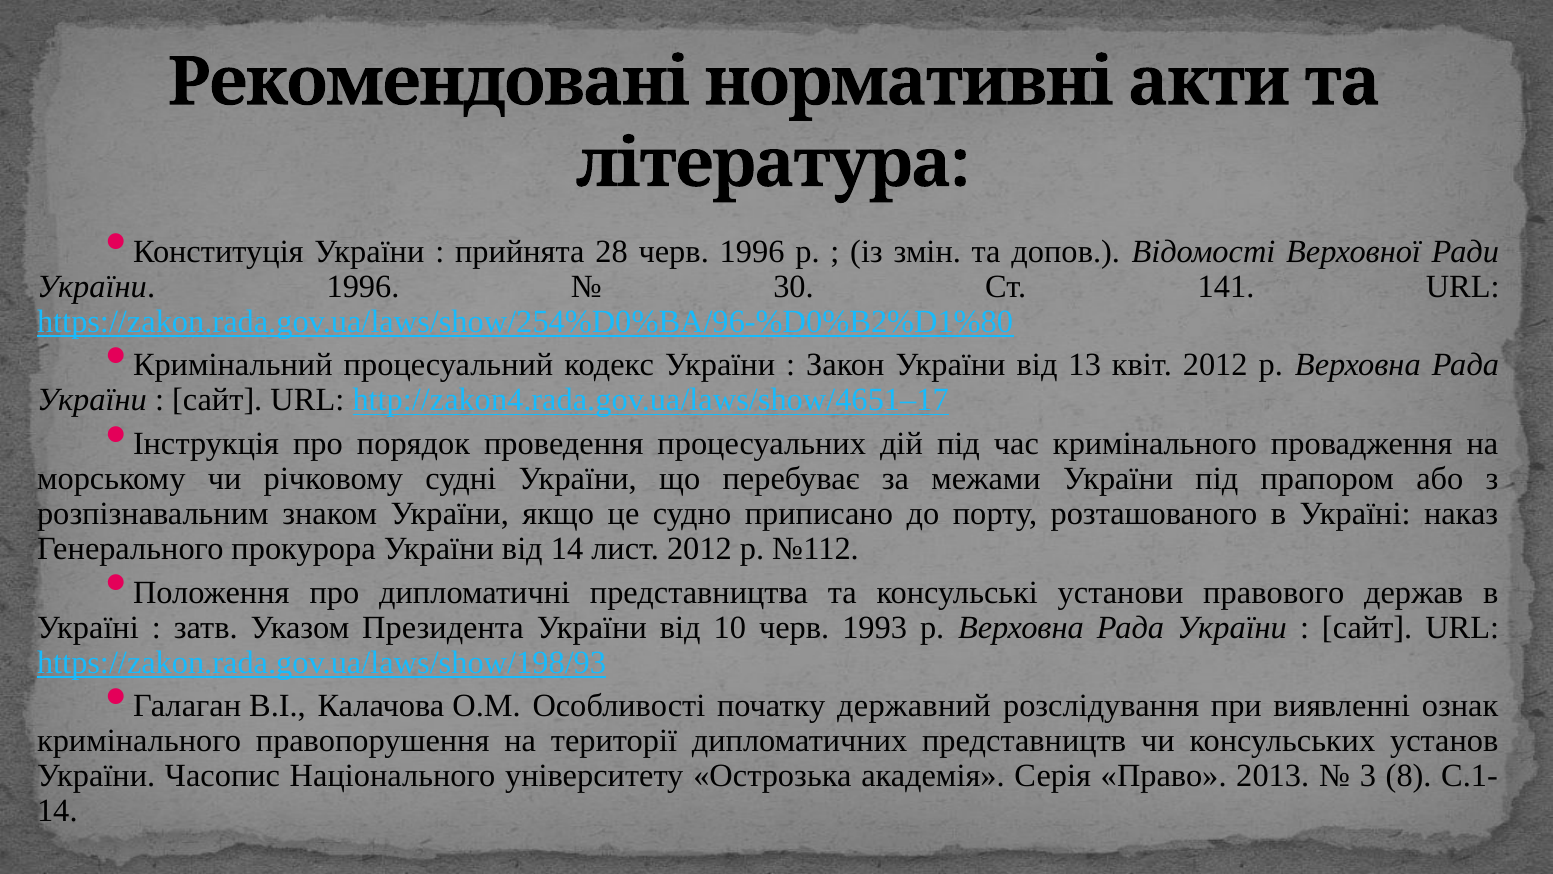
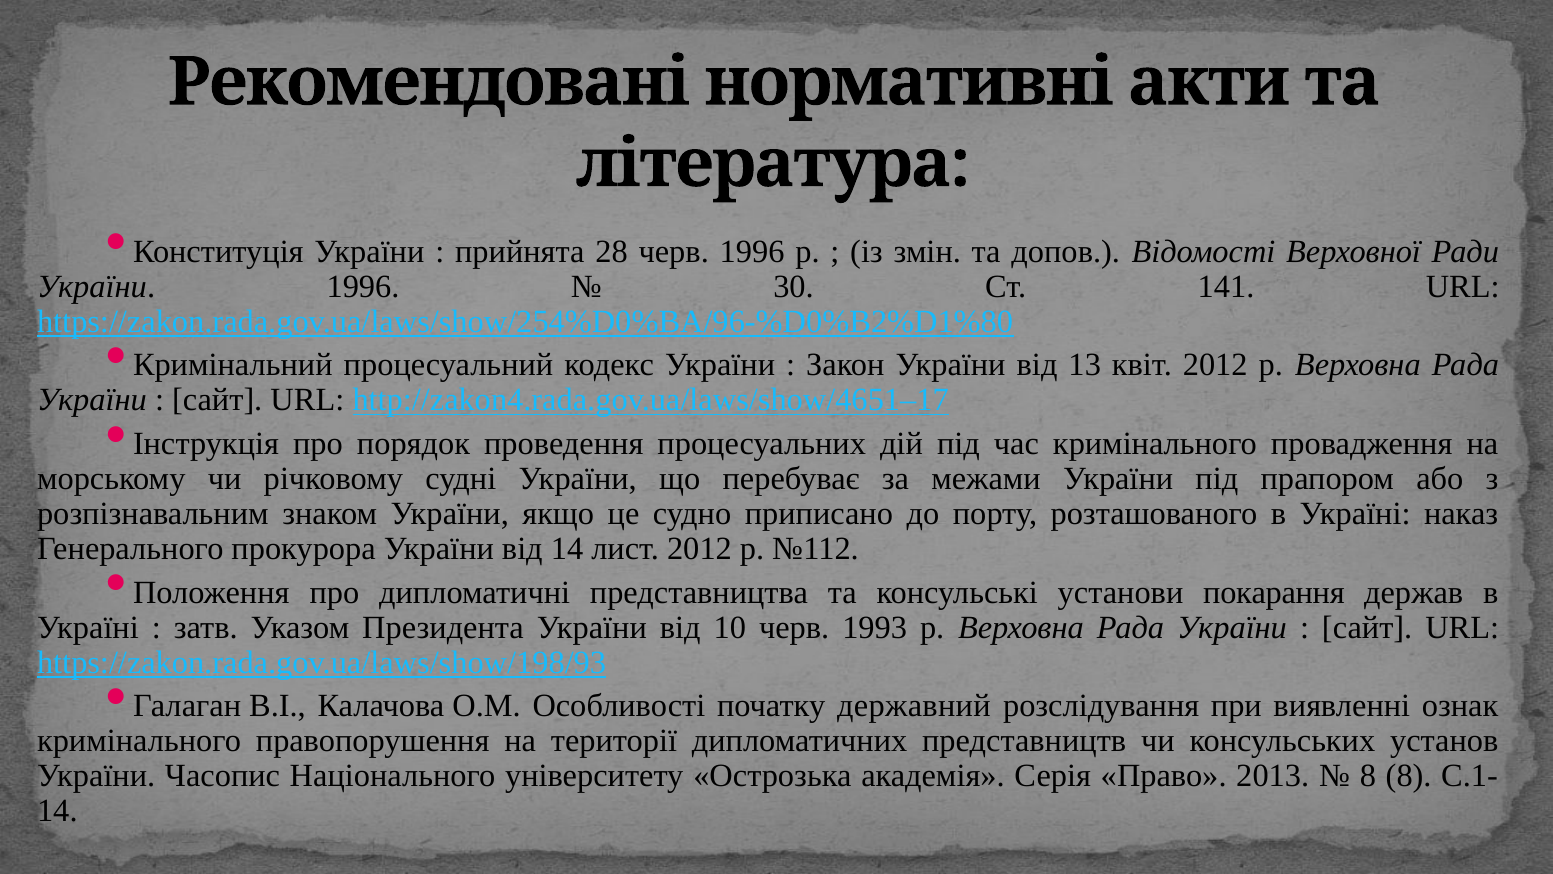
правового: правового -> покарання (1274, 592)
3: 3 -> 8 (1368, 776)
